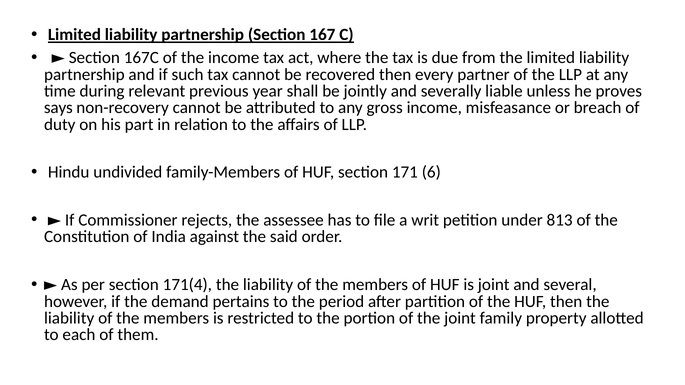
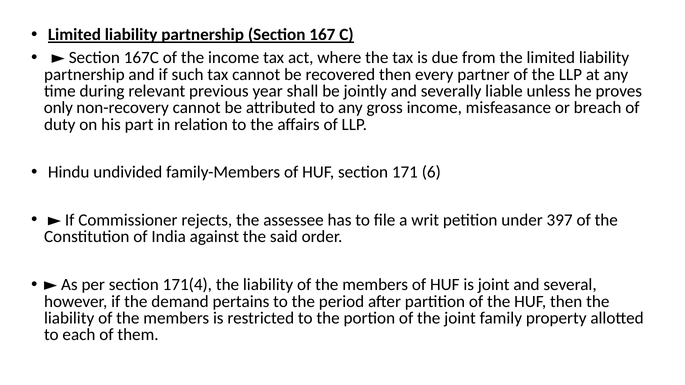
says: says -> only (58, 108)
813: 813 -> 397 (560, 220)
